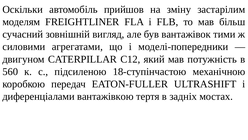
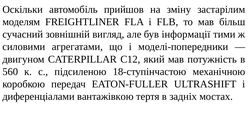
вантажівок: вантажівок -> інформації (186, 34)
